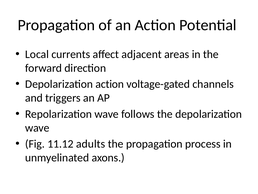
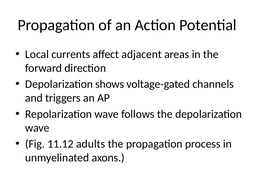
Depolarization action: action -> shows (110, 84)
